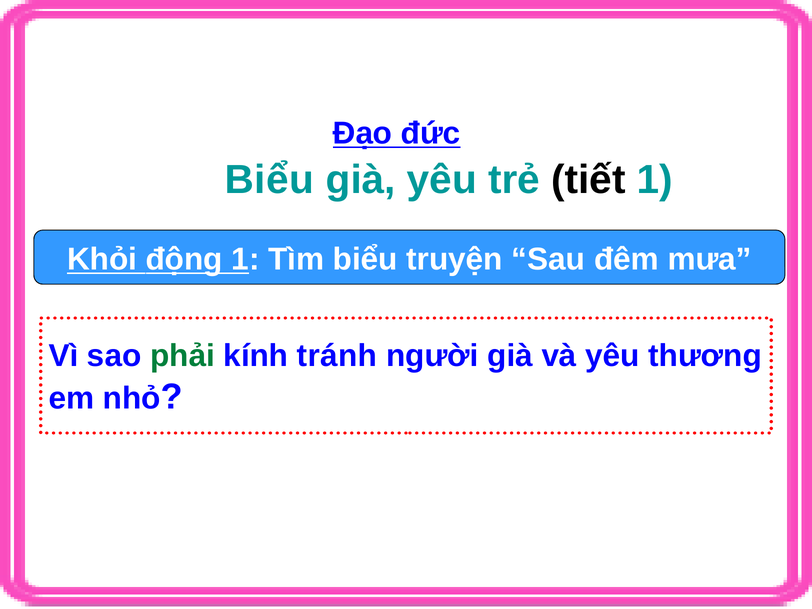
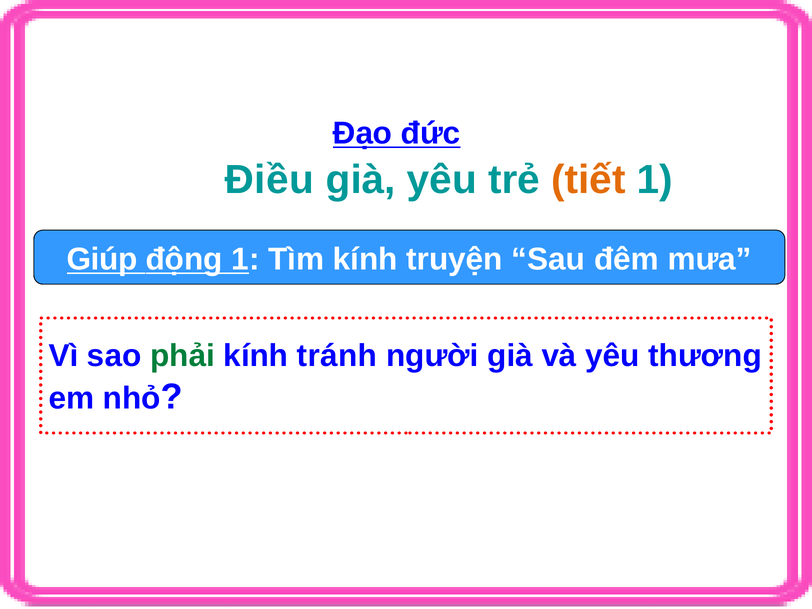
Biểu: Biểu -> Điều (269, 180)
tiết colour: black -> orange (588, 180)
Khỏi: Khỏi -> Giúp (102, 259)
Tìm biểu: biểu -> kính (365, 259)
